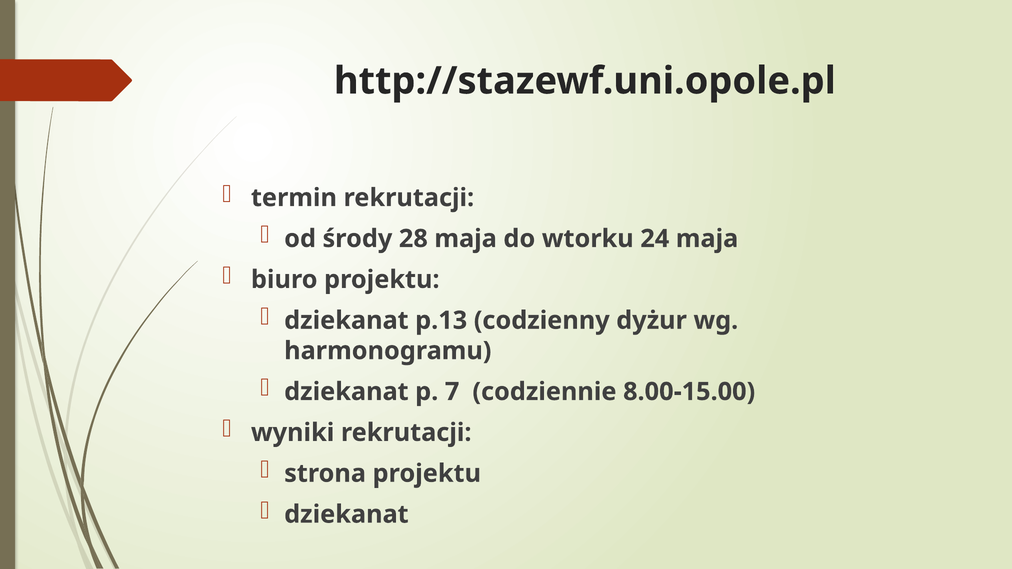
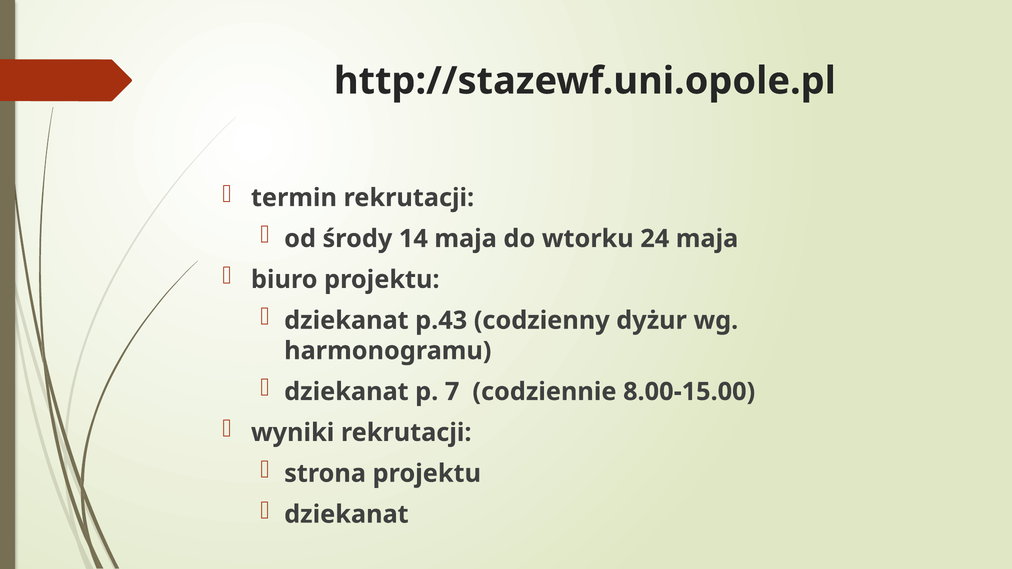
28: 28 -> 14 (413, 239)
p.13: p.13 -> p.43 (441, 321)
